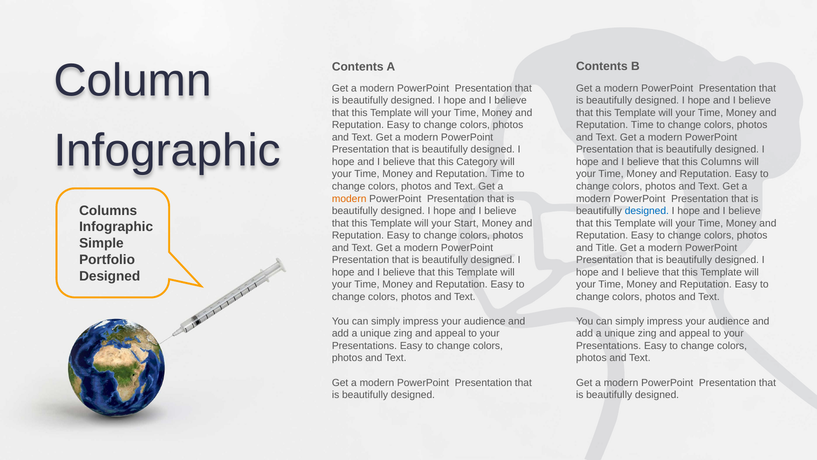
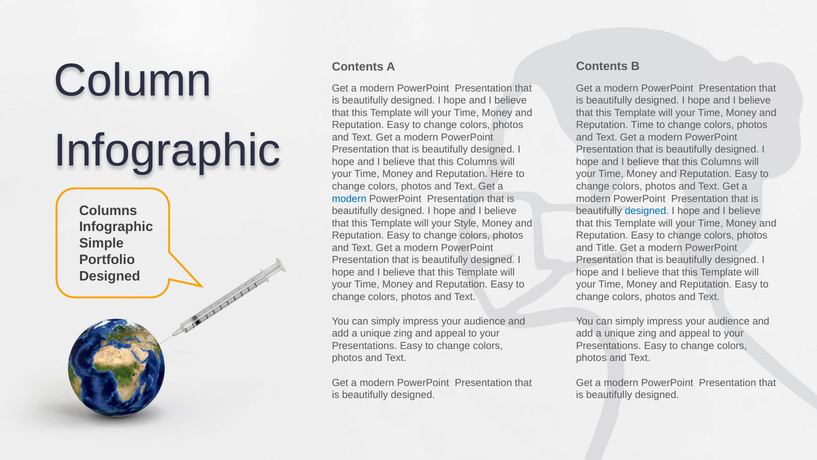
Category: Category -> Columns (477, 162)
Time: Time -> Here (502, 174)
modern colour: orange -> blue (349, 198)
Start: Start -> Style (466, 223)
